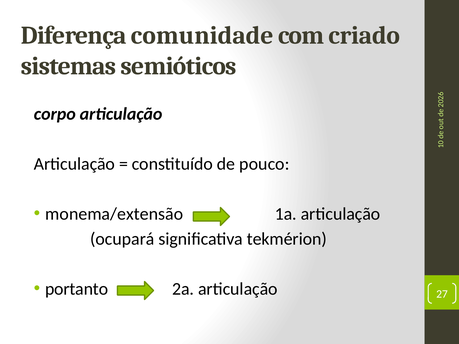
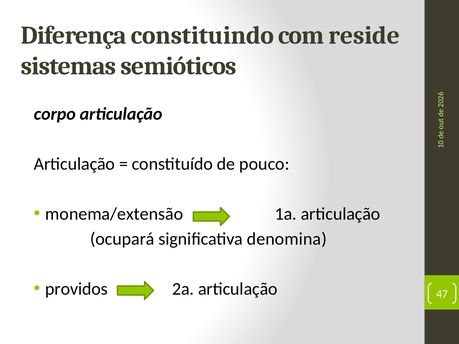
comunidade: comunidade -> constituindo (202, 35)
criado: criado -> reside (364, 35)
tekmérion: tekmérion -> denomina (287, 239)
portanto: portanto -> providos (77, 289)
27: 27 -> 47 (442, 294)
